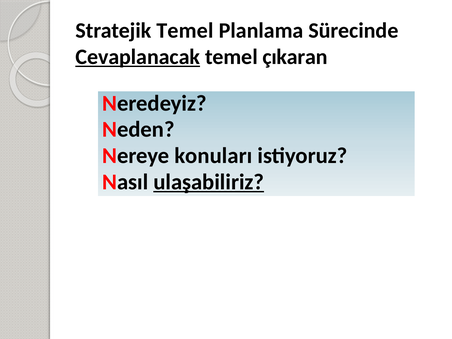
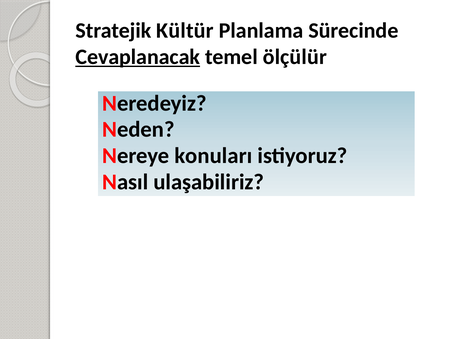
Stratejik Temel: Temel -> Kültür (185, 31)
çıkaran: çıkaran -> ölçülür (295, 57)
ulaşabiliriz underline: present -> none (209, 182)
